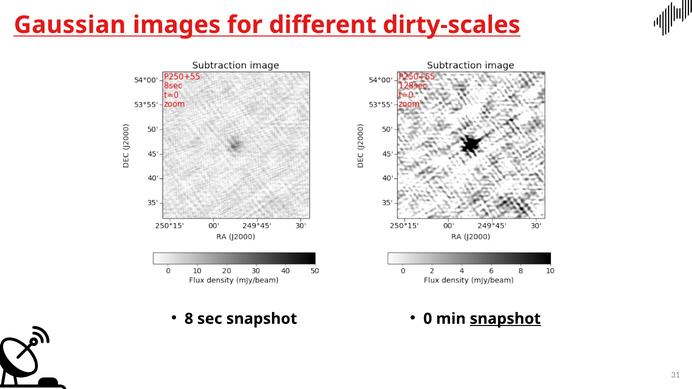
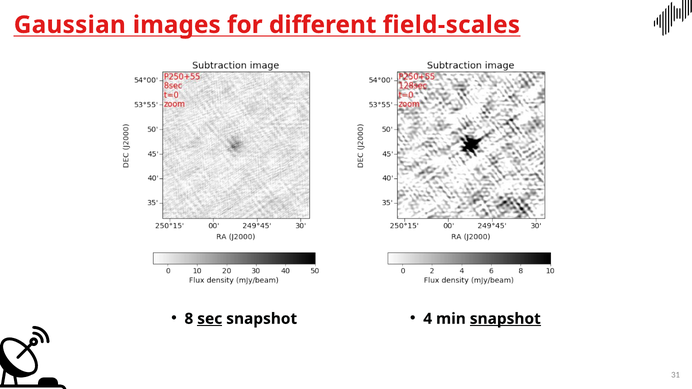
dirty-scales: dirty-scales -> field-scales (451, 25)
sec underline: none -> present (210, 319)
0: 0 -> 4 (428, 319)
